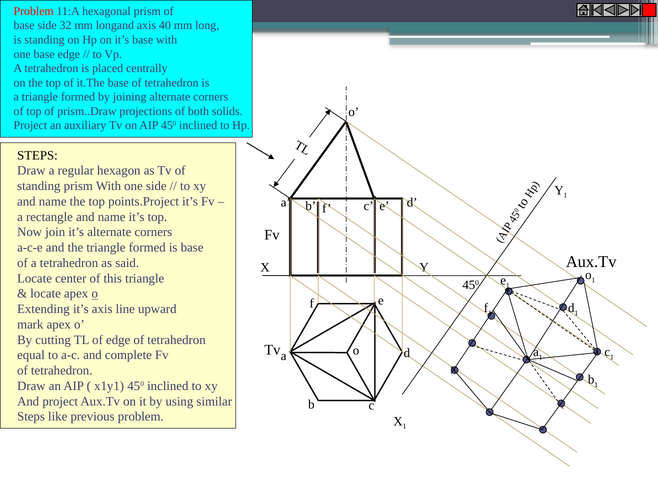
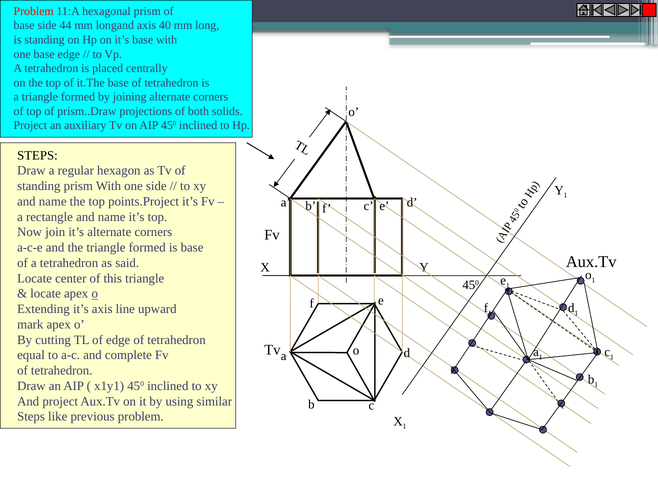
32: 32 -> 44 (66, 25)
